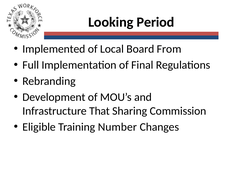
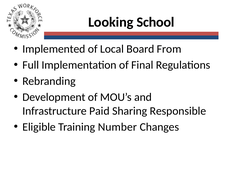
Period: Period -> School (155, 22)
That: That -> Paid (99, 111)
Commission: Commission -> Responsible (178, 111)
